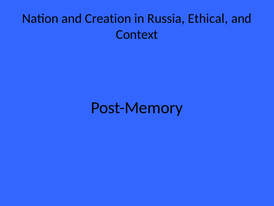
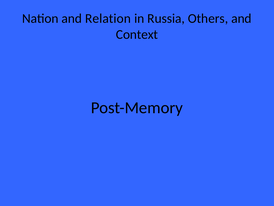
Creation: Creation -> Relation (108, 19)
Ethical: Ethical -> Others (208, 19)
